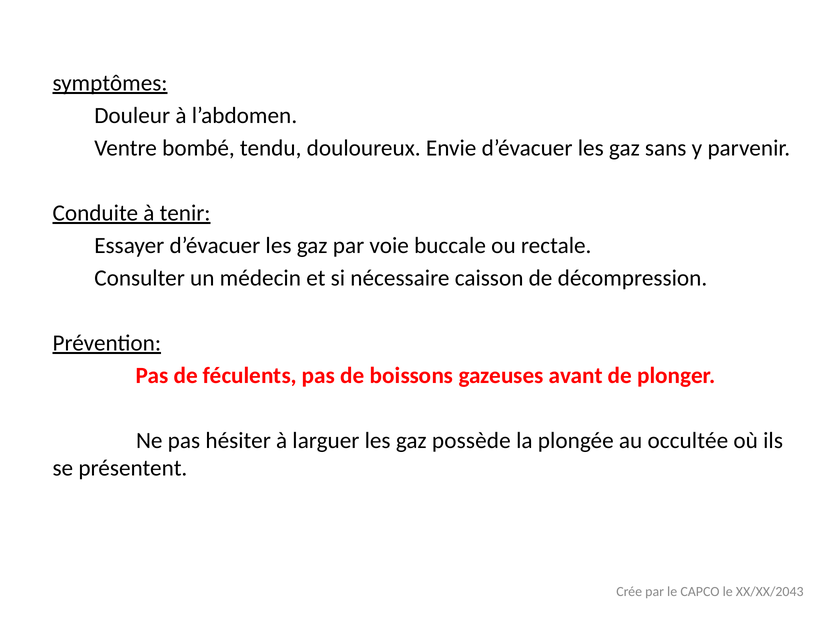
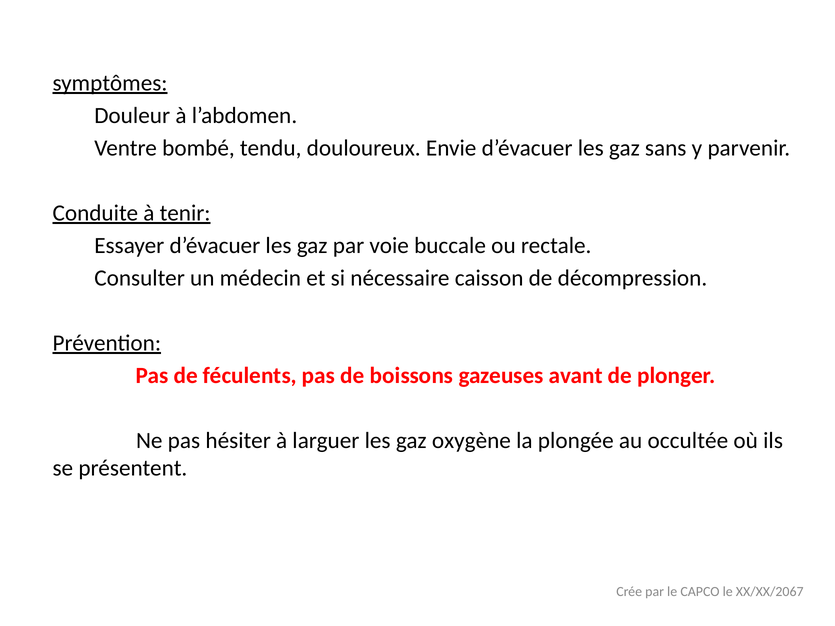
possède: possède -> oxygène (471, 441)
XX/XX/2043: XX/XX/2043 -> XX/XX/2067 (770, 592)
